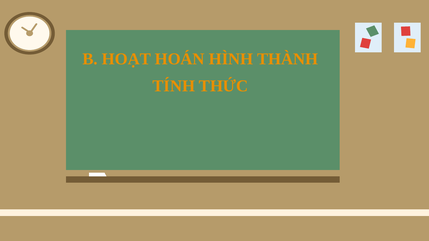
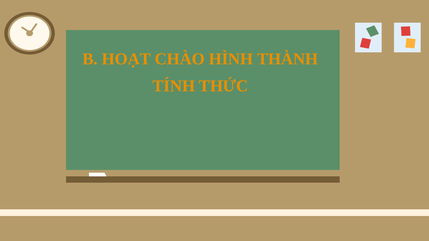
HOÁN: HOÁN -> CHÀO (180, 59)
